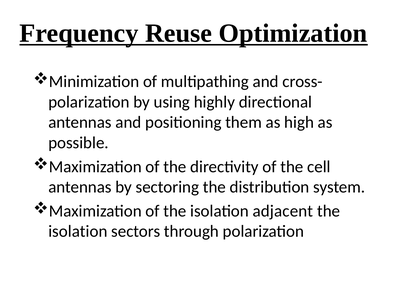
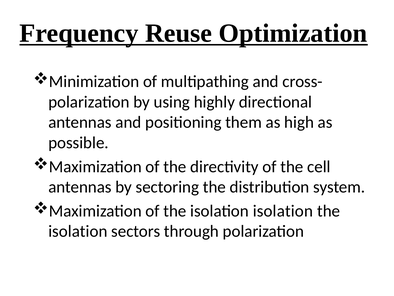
isolation adjacent: adjacent -> isolation (283, 211)
